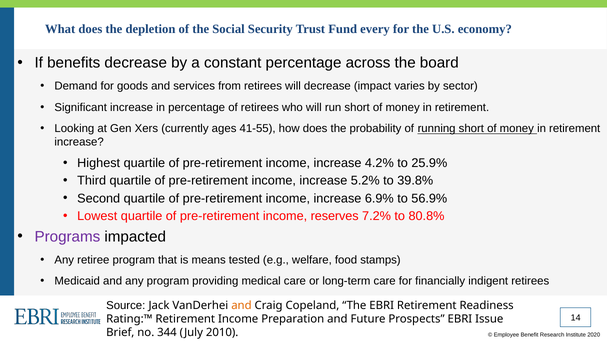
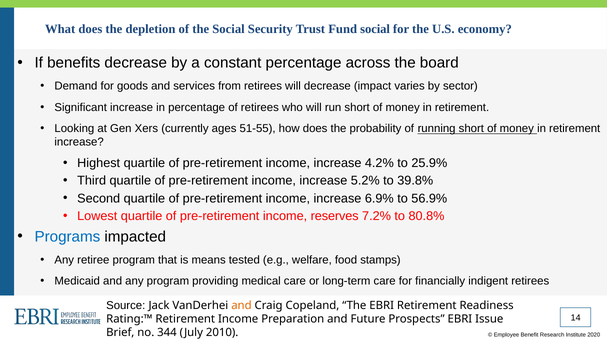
Fund every: every -> social (375, 29)
41-55: 41-55 -> 51-55 (258, 129)
Programs colour: purple -> blue (67, 237)
